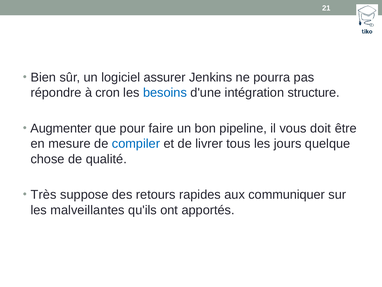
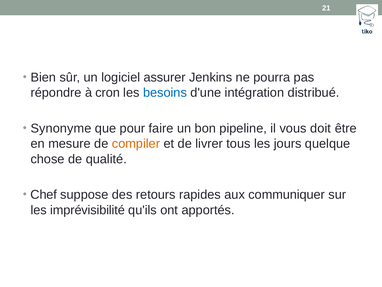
structure: structure -> distribué (314, 93)
Augmenter: Augmenter -> Synonyme (61, 128)
compiler colour: blue -> orange (136, 143)
Très: Très -> Chef (44, 194)
malveillantes: malveillantes -> imprévisibilité (88, 210)
